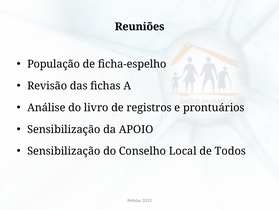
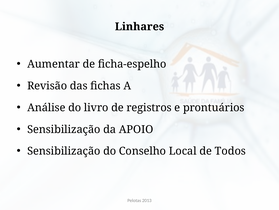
Reuniões: Reuniões -> Linhares (139, 27)
População: População -> Aumentar (54, 64)
